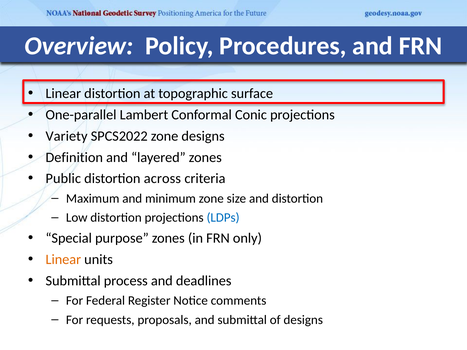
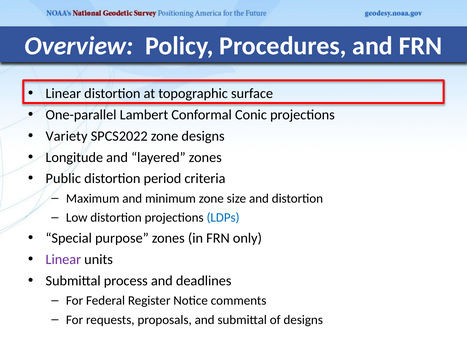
Definition: Definition -> Longitude (74, 157)
across: across -> period (162, 179)
Linear colour: orange -> purple (63, 260)
